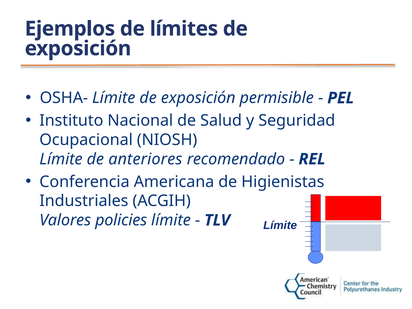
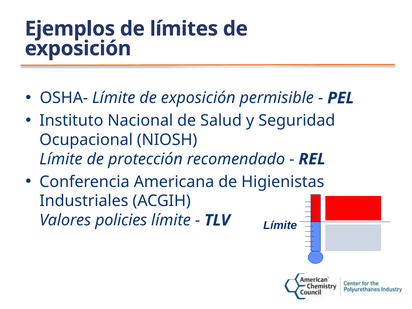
anteriores: anteriores -> protección (145, 159)
